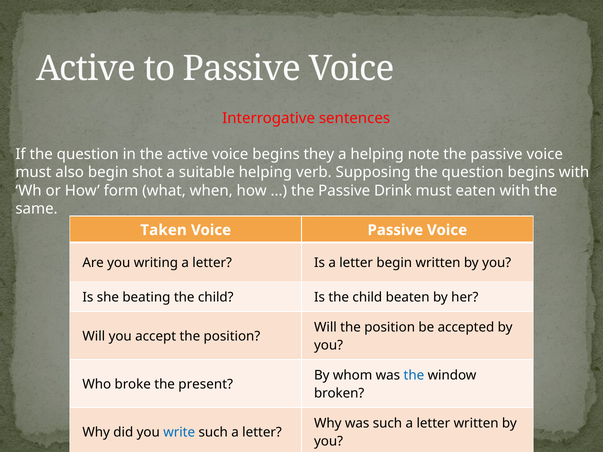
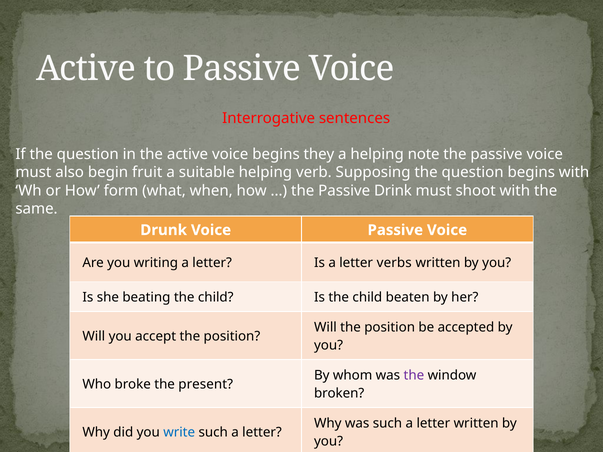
shot: shot -> fruit (147, 173)
eaten: eaten -> shoot (476, 191)
Taken: Taken -> Drunk (164, 230)
letter begin: begin -> verbs (394, 263)
the colour: blue -> purple (414, 375)
